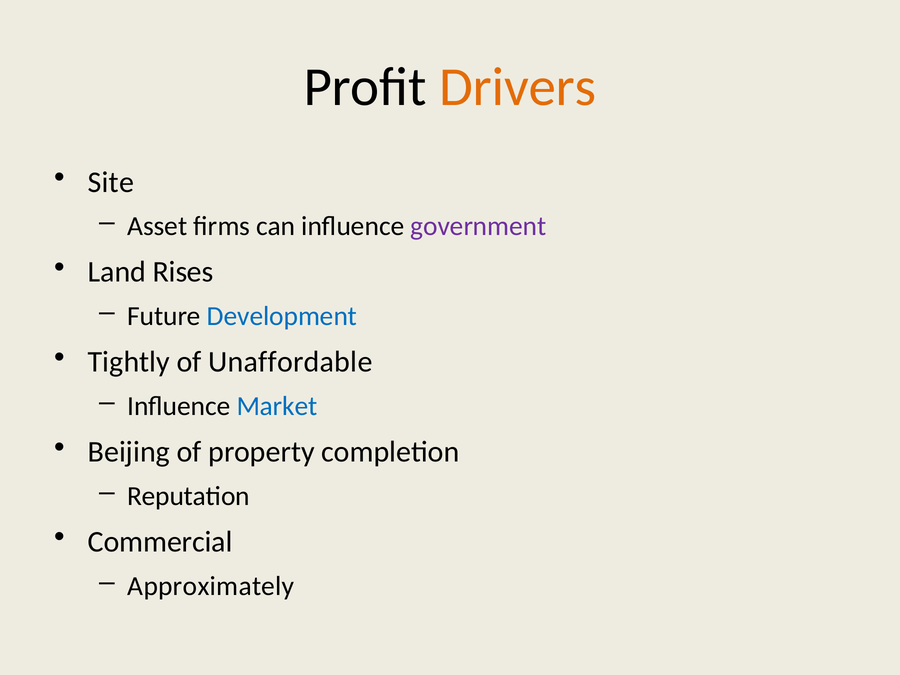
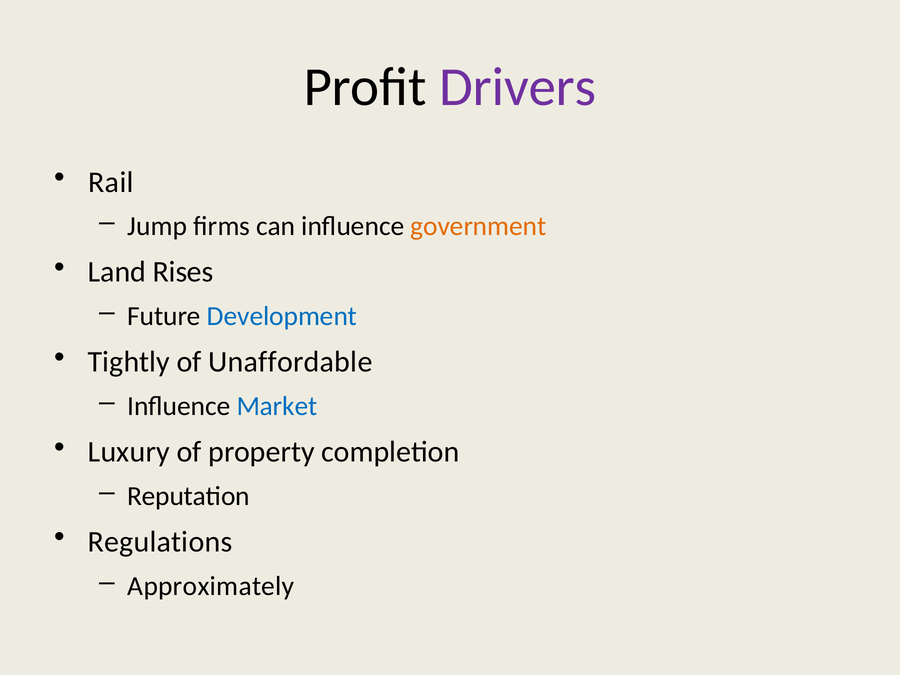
Drivers colour: orange -> purple (518, 87)
Site: Site -> Rail (111, 182)
Asset: Asset -> Jump (157, 226)
government colour: purple -> orange (478, 226)
Beijing: Beijing -> Luxury (129, 452)
Commercial: Commercial -> Regulations (160, 542)
